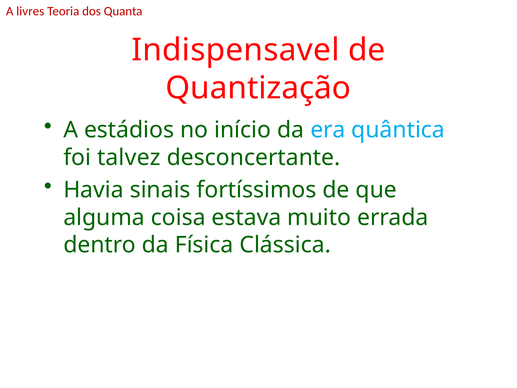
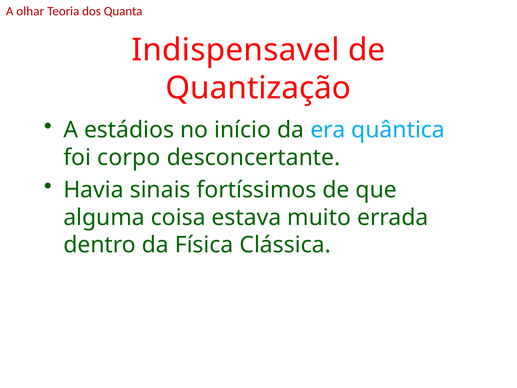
livres: livres -> olhar (30, 11)
talvez: talvez -> corpo (129, 158)
